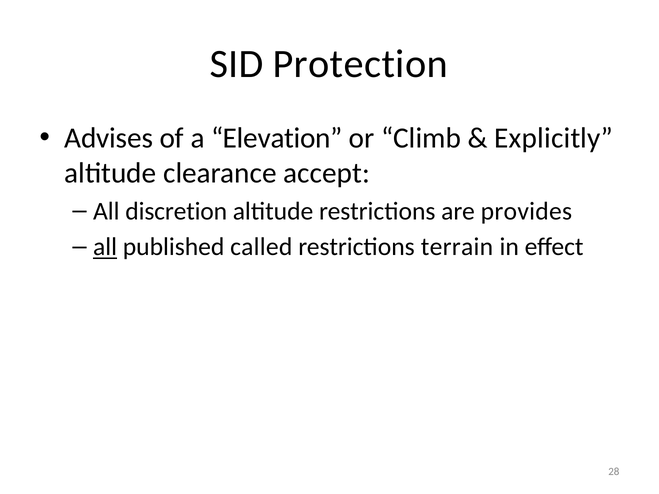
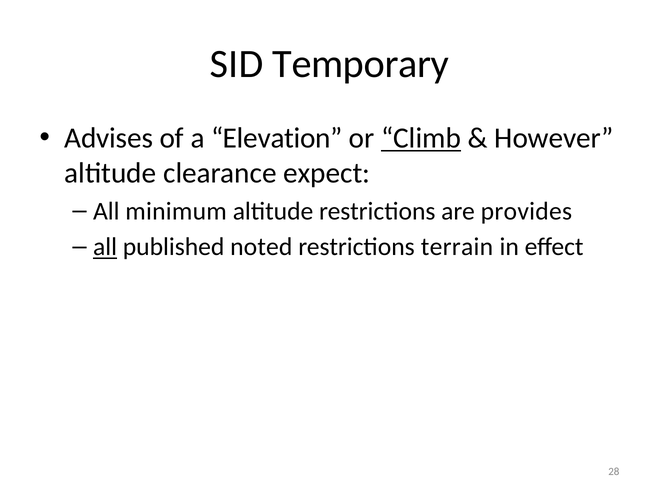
Protection: Protection -> Temporary (361, 64)
Climb underline: none -> present (421, 138)
Explicitly: Explicitly -> However (554, 138)
accept: accept -> expect (327, 173)
discretion: discretion -> minimum (176, 211)
called: called -> noted (261, 247)
